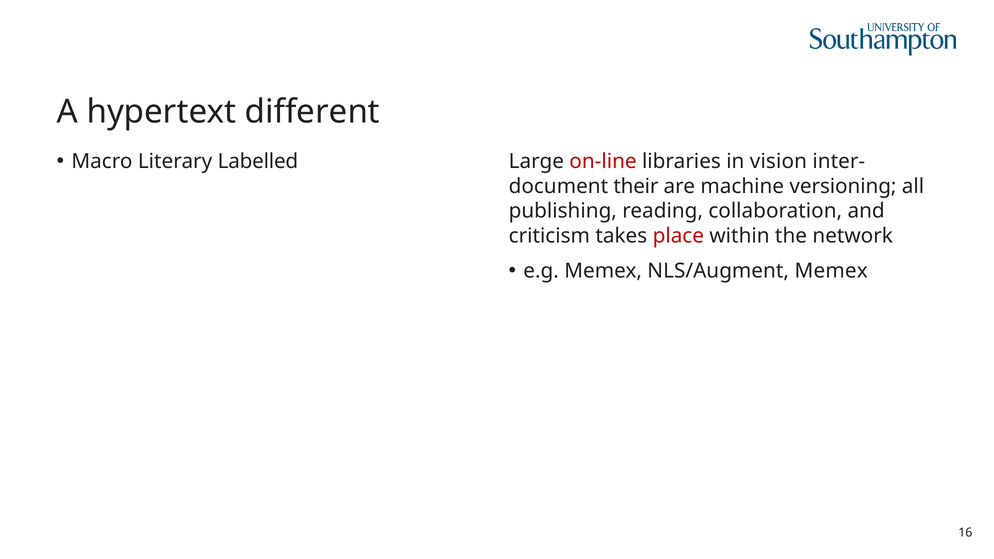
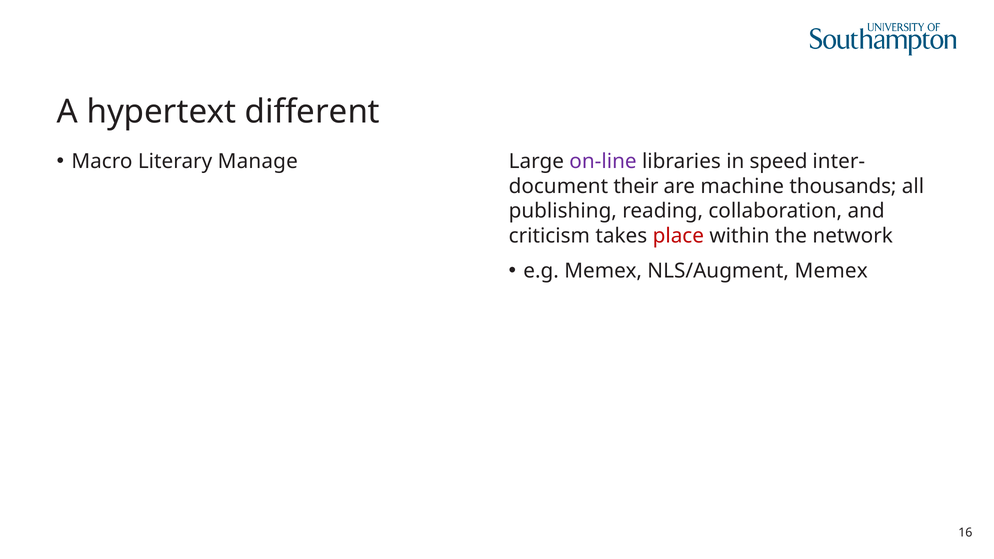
Labelled: Labelled -> Manage (258, 161)
on-line colour: red -> purple (603, 161)
vision: vision -> speed (779, 161)
versioning: versioning -> thousands (843, 186)
